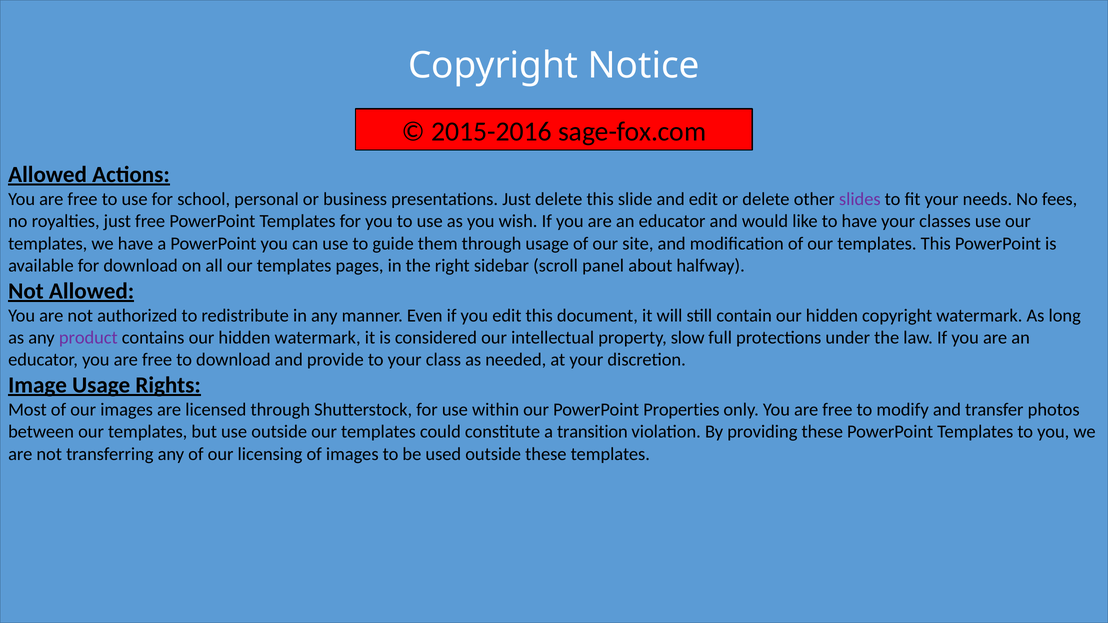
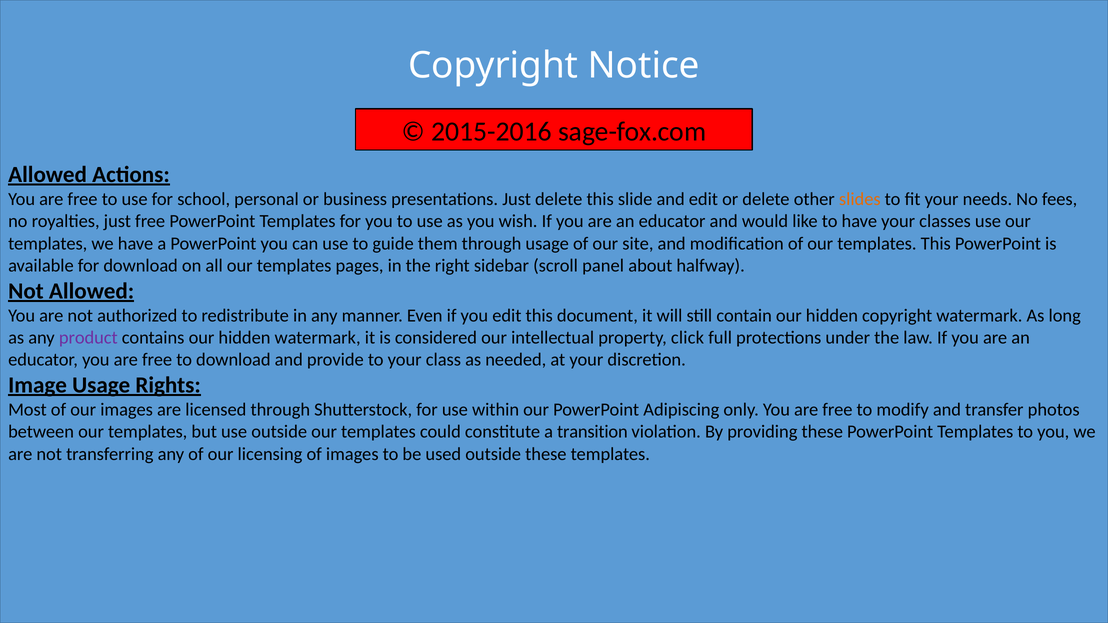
slides colour: purple -> orange (860, 199)
slow: slow -> click (688, 338)
Properties: Properties -> Adipiscing (681, 410)
